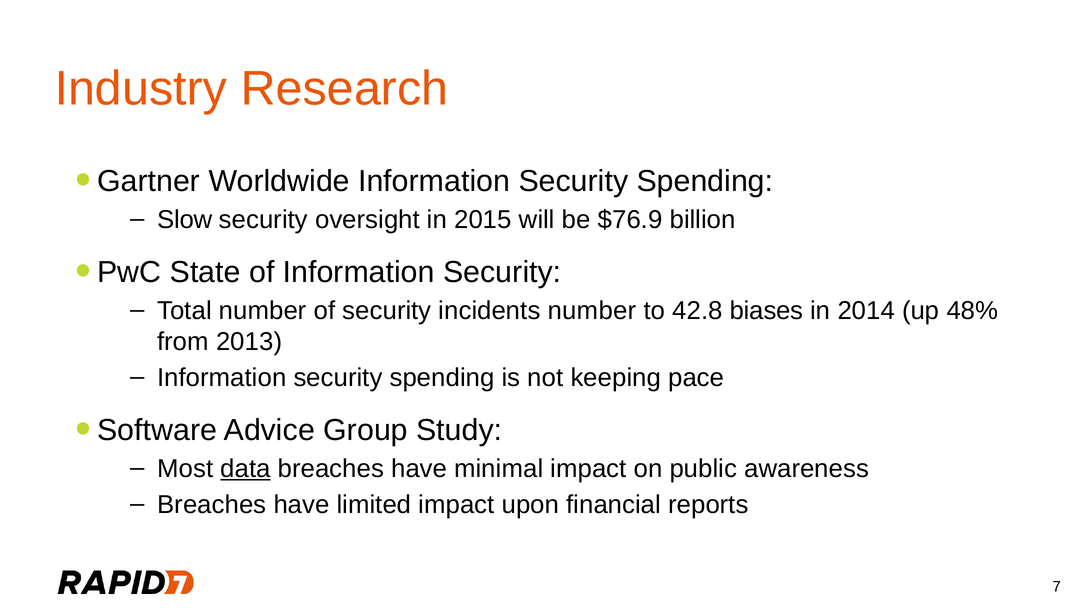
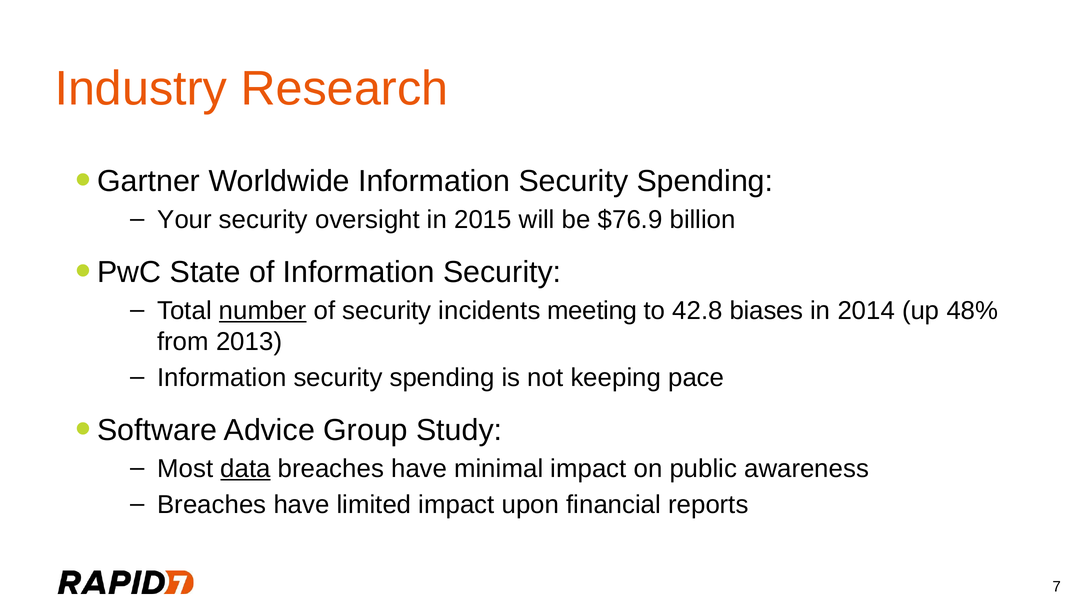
Slow: Slow -> Your (185, 220)
number underline: none -> present (263, 310)
incidents number: number -> meeting (592, 310)
